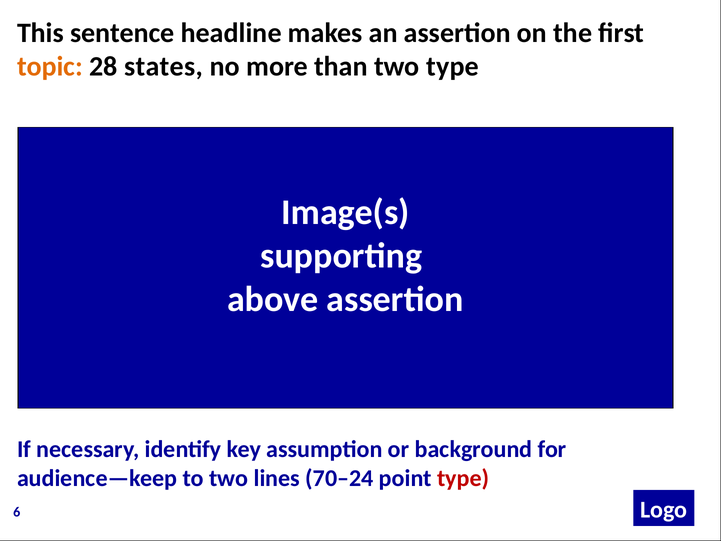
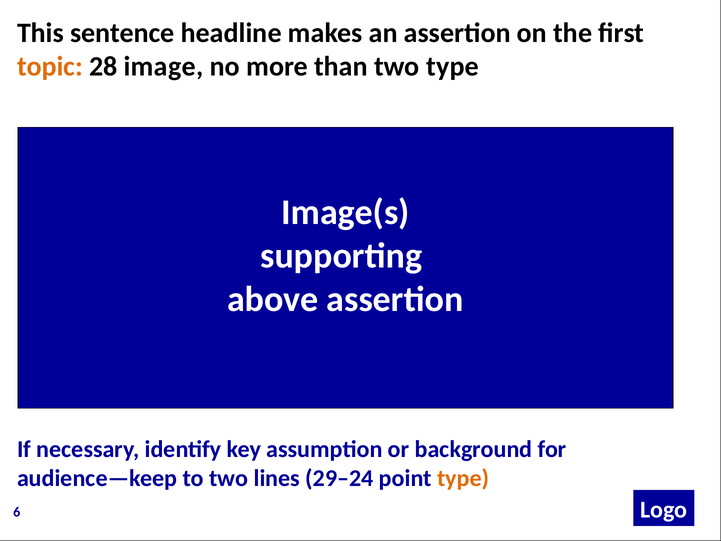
states: states -> image (163, 66)
70–24: 70–24 -> 29–24 (339, 478)
type colour: red -> orange (463, 478)
